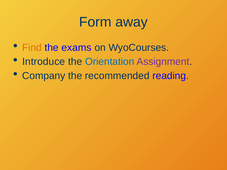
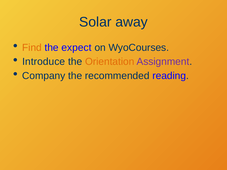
Form: Form -> Solar (95, 22)
exams: exams -> expect (76, 48)
Orientation colour: blue -> orange (110, 62)
